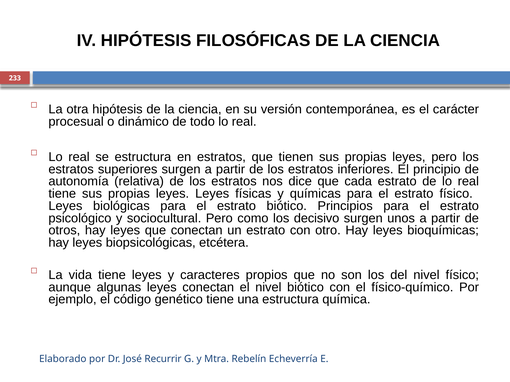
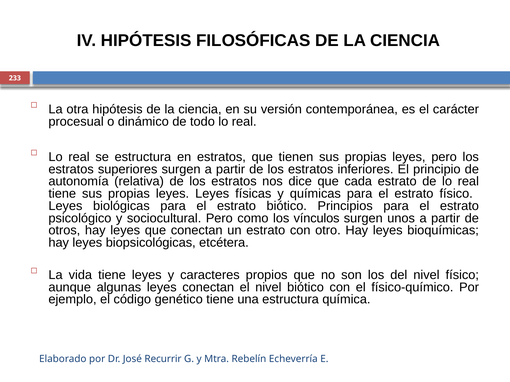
decisivo: decisivo -> vínculos (317, 218)
